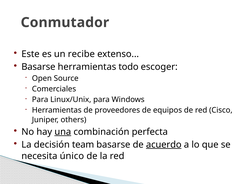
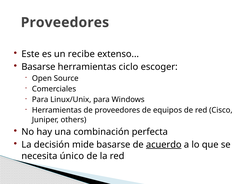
Conmutador: Conmutador -> Proveedores (65, 22)
todo: todo -> ciclo (128, 67)
una underline: present -> none (63, 132)
team: team -> mide (83, 144)
